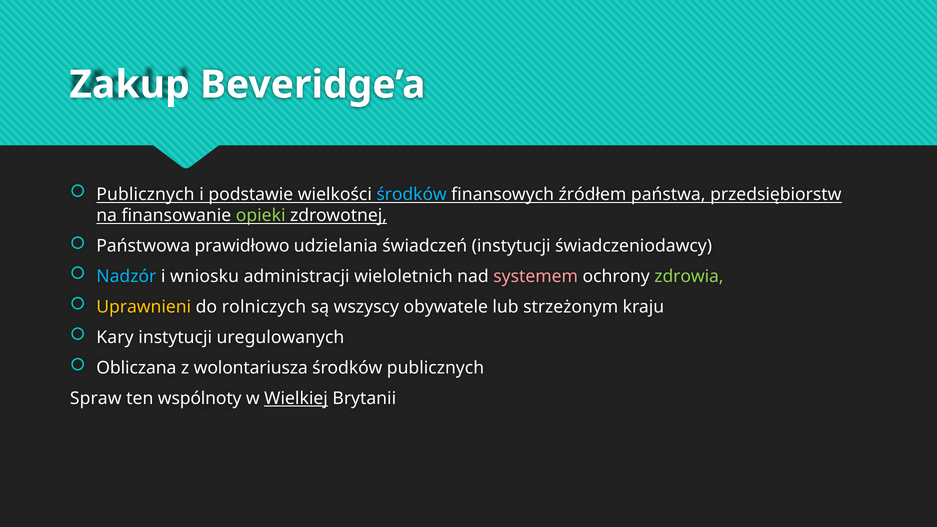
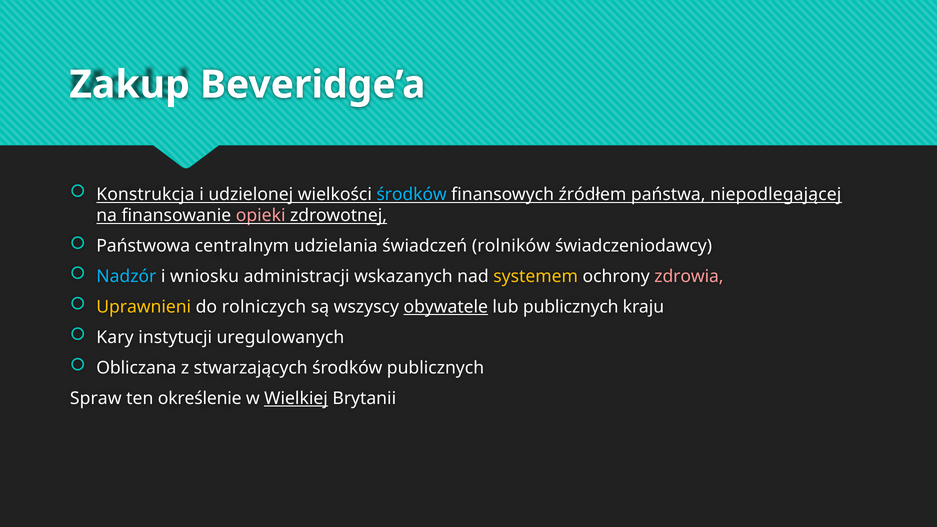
Publicznych: Publicznych -> Konstrukcja (145, 195)
podstawie: podstawie -> udzielonej (251, 195)
przedsiębiorstw: przedsiębiorstw -> niepodlegającej (776, 195)
opieki colour: light green -> pink (261, 216)
prawidłowo: prawidłowo -> centralnym (242, 246)
świadczeń instytucji: instytucji -> rolników (511, 246)
wieloletnich: wieloletnich -> wskazanych (403, 277)
systemem colour: pink -> yellow (536, 277)
zdrowia colour: light green -> pink (689, 277)
obywatele underline: none -> present (446, 307)
lub strzeżonym: strzeżonym -> publicznych (571, 307)
wolontariusza: wolontariusza -> stwarzających (251, 368)
wspólnoty: wspólnoty -> określenie (200, 398)
